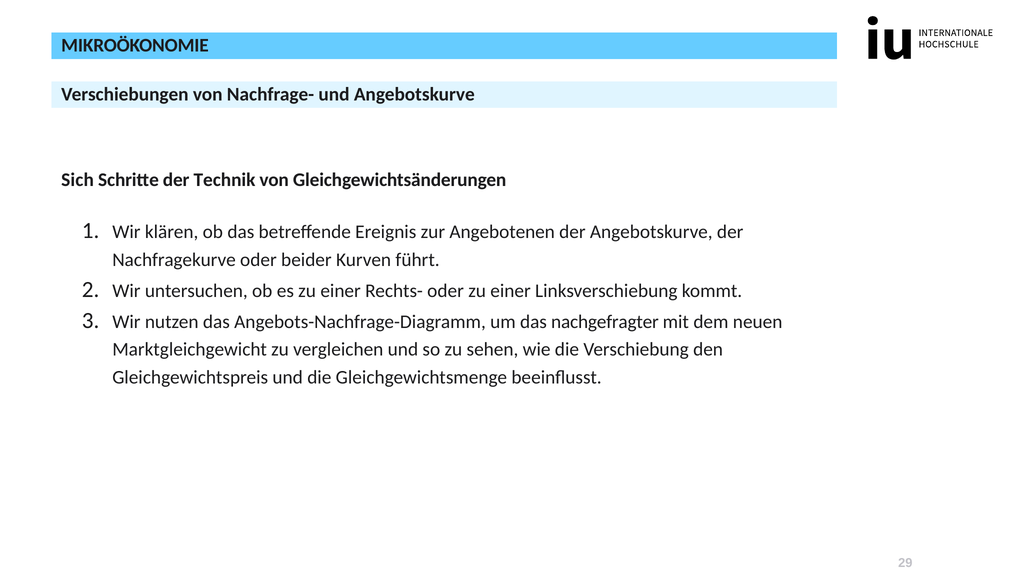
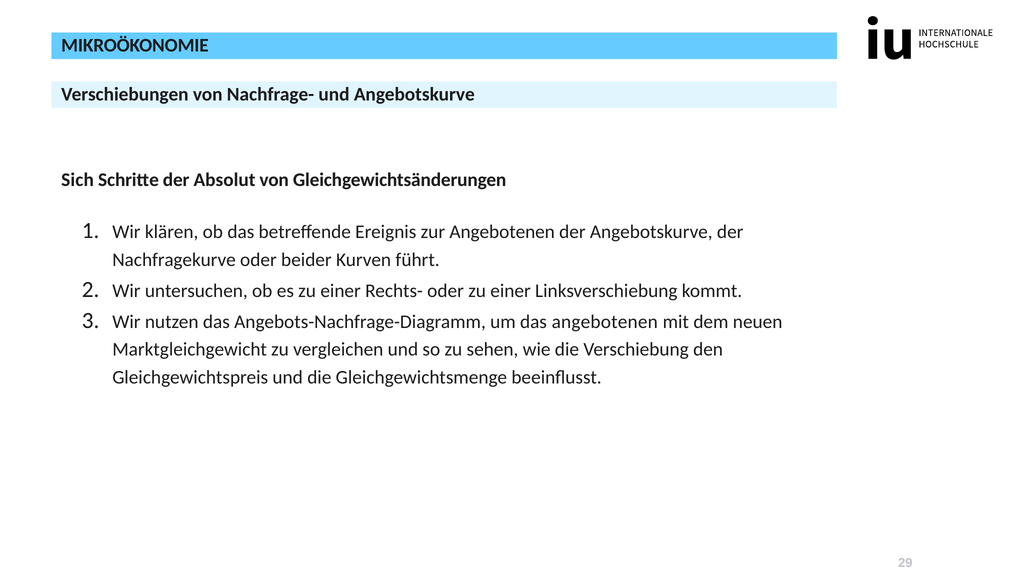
Technik: Technik -> Absolut (224, 180)
das nachgefragter: nachgefragter -> angebotenen (605, 322)
